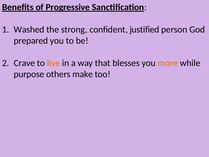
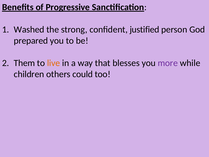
Crave: Crave -> Them (24, 63)
more colour: orange -> purple (168, 63)
purpose: purpose -> children (29, 74)
make: make -> could (83, 74)
